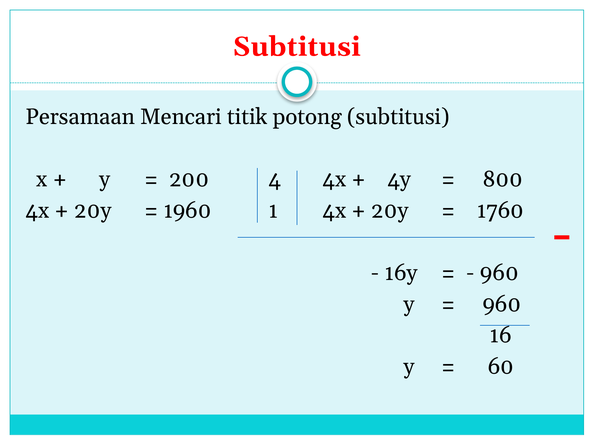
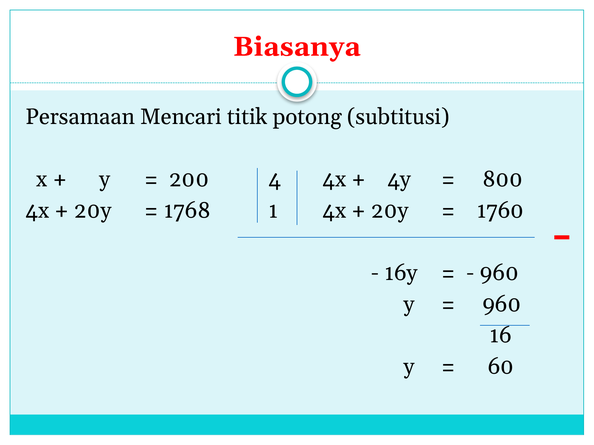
Subtitusi: Subtitusi -> Biasanya (297, 47)
1960: 1960 -> 1768 (187, 211)
